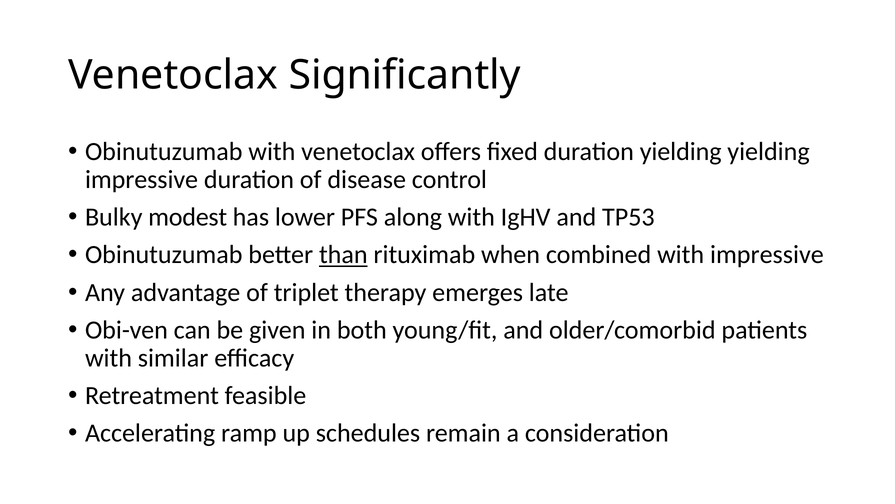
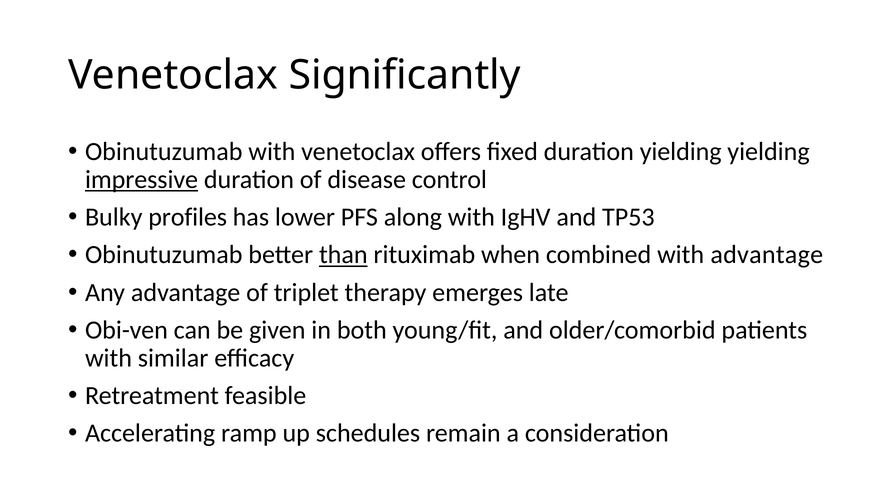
impressive underline: none -> present (142, 180)
modest: modest -> profiles (188, 217)
with impressive: impressive -> advantage (767, 255)
